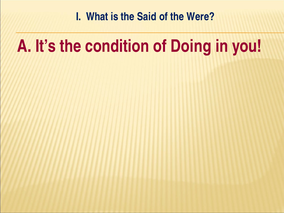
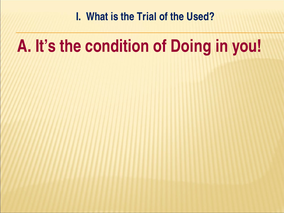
Said: Said -> Trial (147, 17)
Were: Were -> Used (201, 17)
